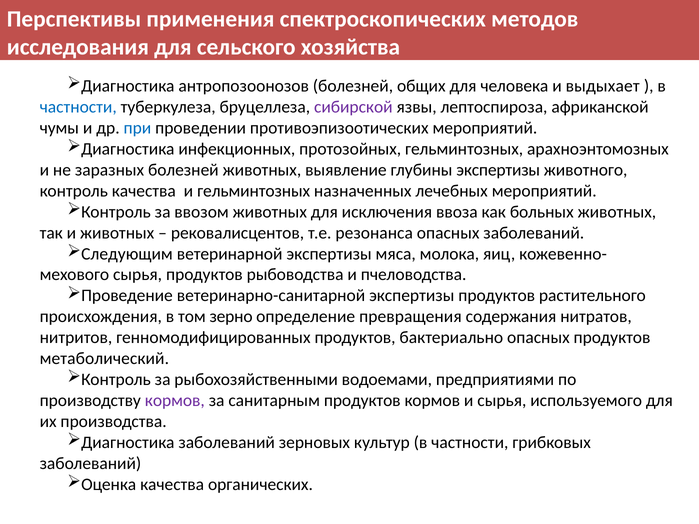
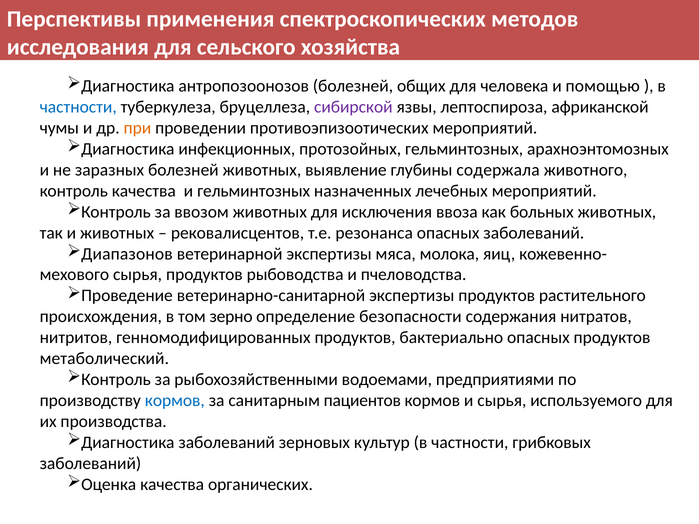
выдыхает: выдыхает -> помощью (603, 86)
при colour: blue -> orange (137, 128)
глубины экспертизы: экспертизы -> содержала (498, 170)
Следующим: Следующим -> Диапазонов (127, 254)
превращения: превращения -> безопасности (410, 317)
кормов colour: purple -> blue (175, 401)
санитарным продуктов: продуктов -> пациентов (362, 401)
